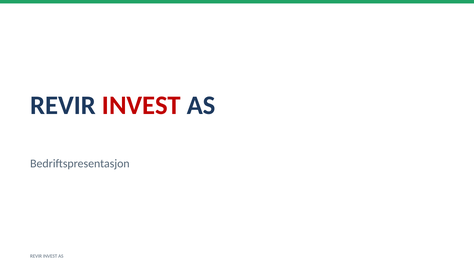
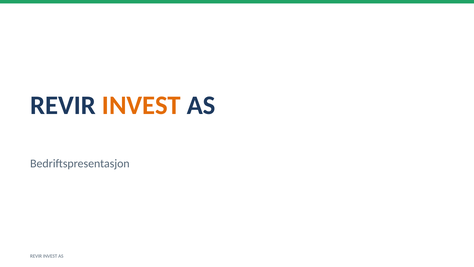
INVEST colour: red -> orange (141, 105)
